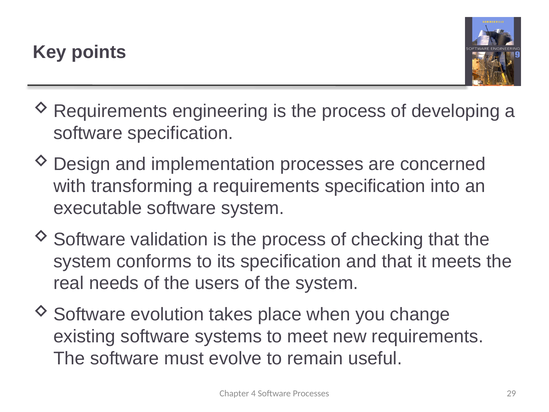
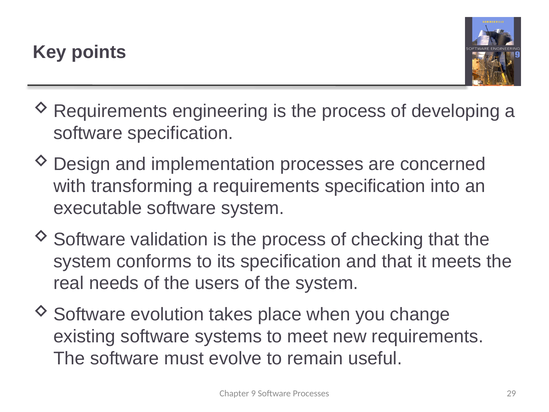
4: 4 -> 9 (253, 393)
